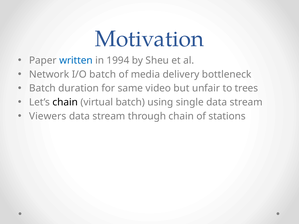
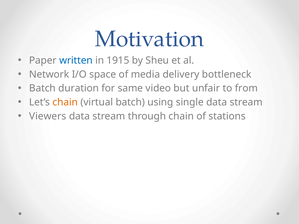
1994: 1994 -> 1915 (118, 61)
I/O batch: batch -> space (103, 74)
trees: trees -> from (246, 88)
chain colour: black -> orange (65, 102)
